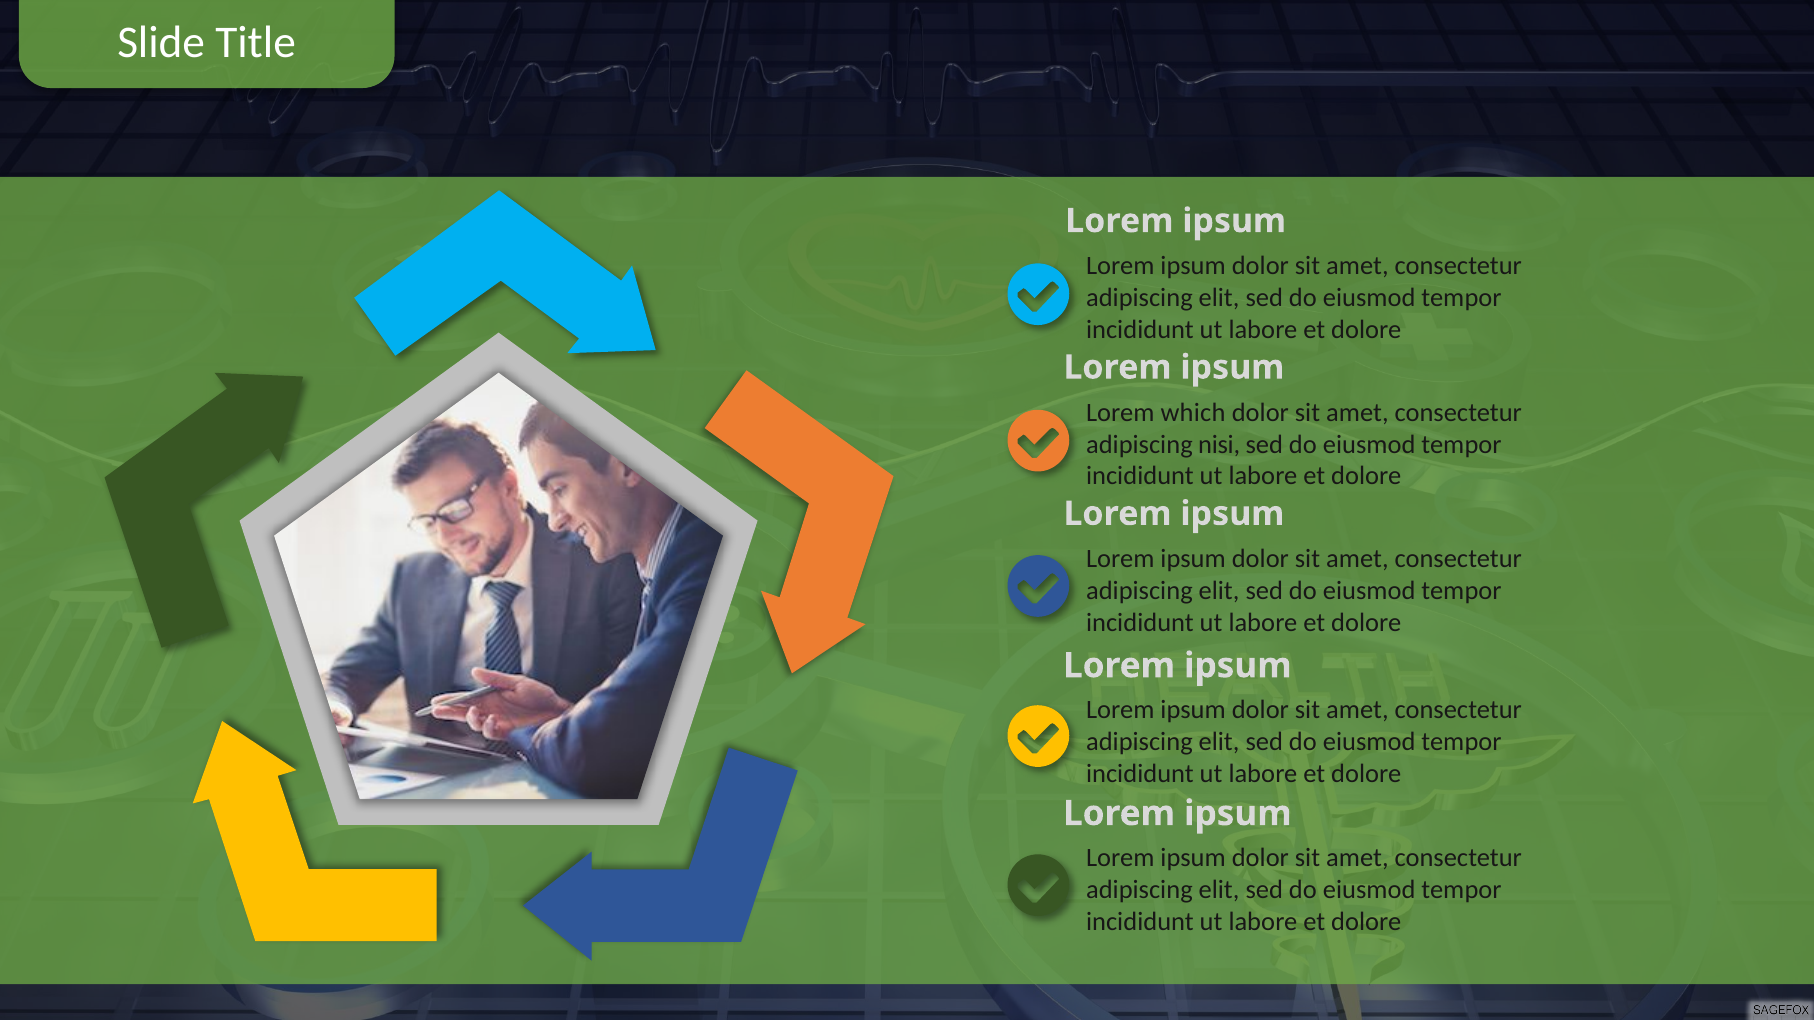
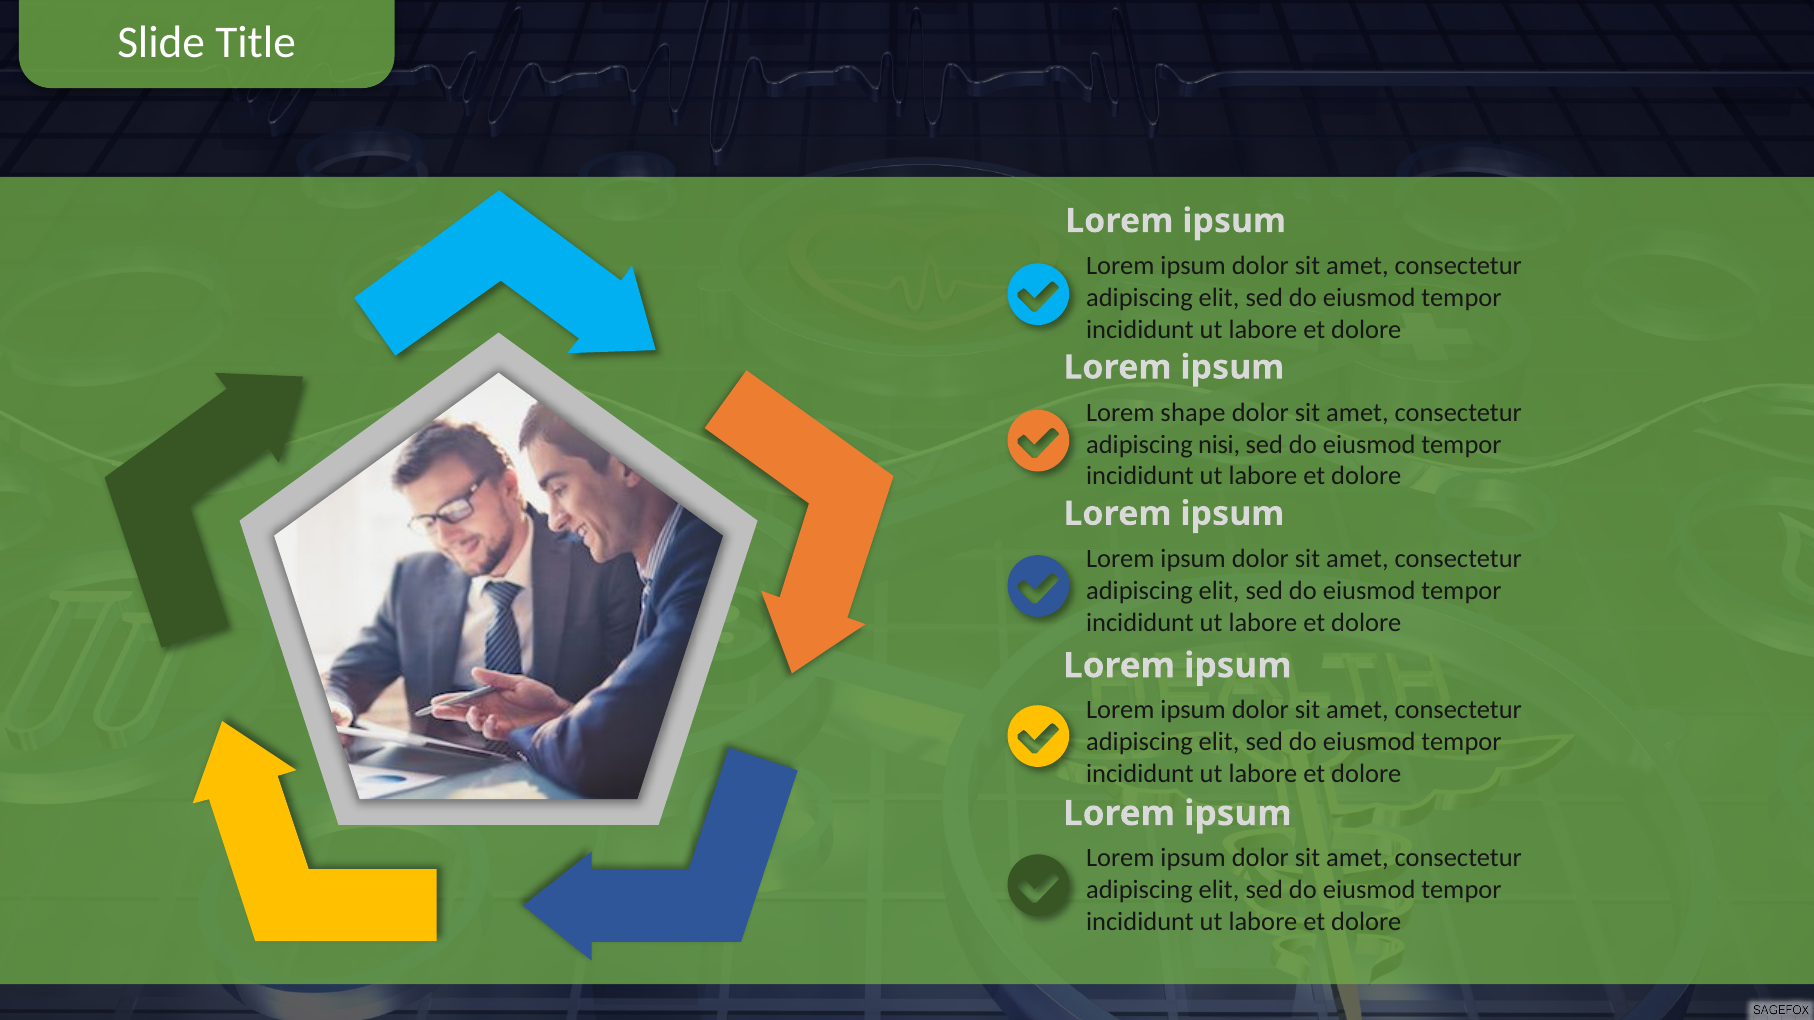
which: which -> shape (1193, 413)
